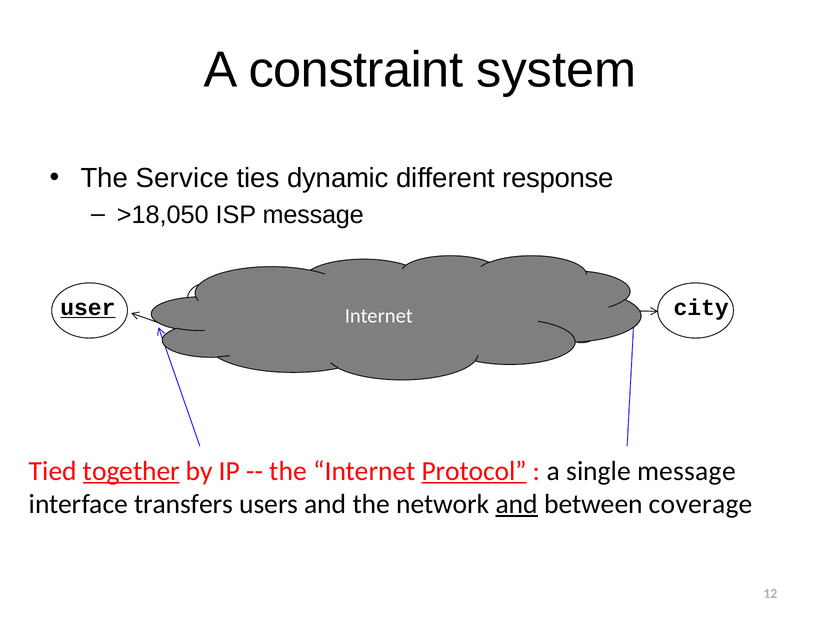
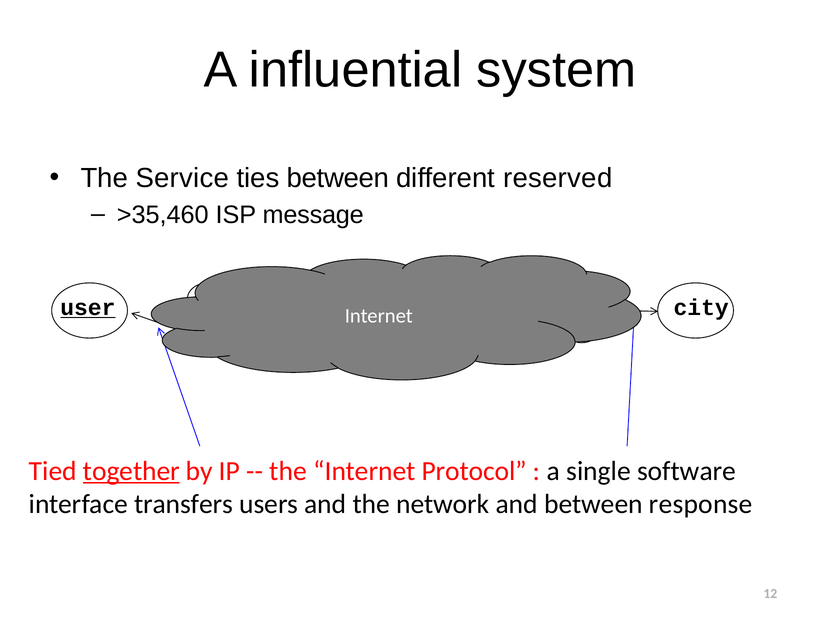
constraint: constraint -> influential (356, 70)
ties dynamic: dynamic -> between (338, 178)
response: response -> reserved (558, 178)
>18,050: >18,050 -> >35,460 (163, 215)
Protocol underline: present -> none (474, 470)
single message: message -> software (687, 470)
and underline: present -> none (517, 504)
coverage: coverage -> response (701, 504)
